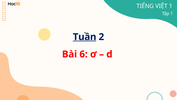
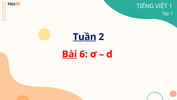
Bài underline: none -> present (69, 54)
